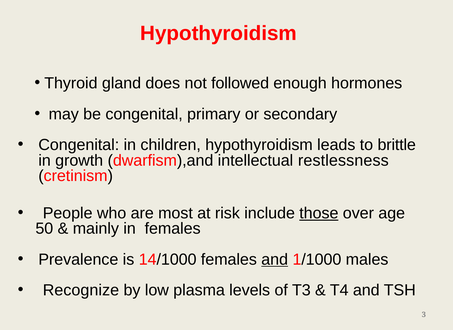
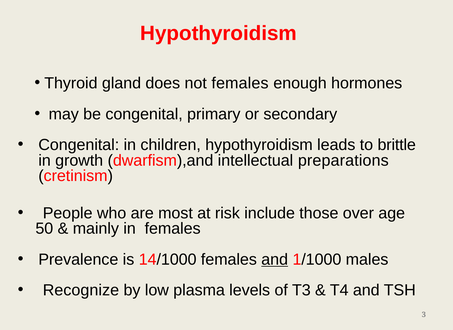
not followed: followed -> females (240, 83)
restlessness: restlessness -> preparations (343, 160)
those underline: present -> none (319, 213)
